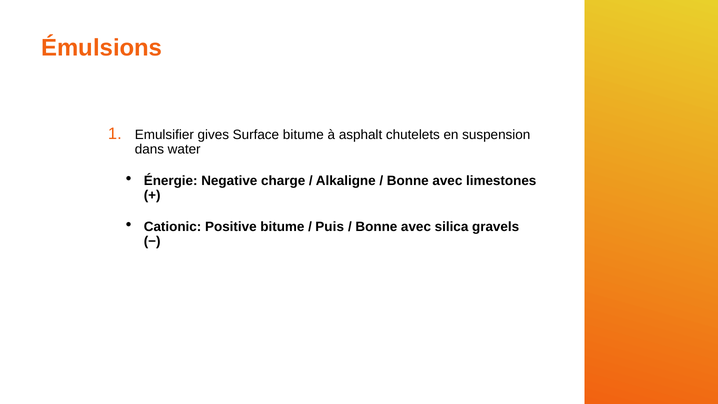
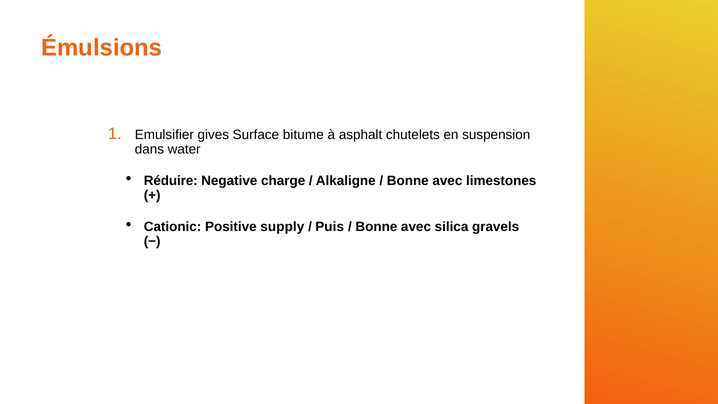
Énergie: Énergie -> Réduire (171, 181)
Positive bitume: bitume -> supply (282, 227)
